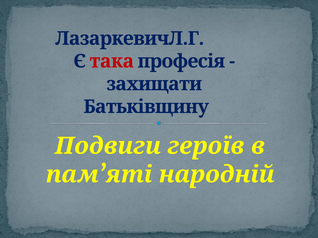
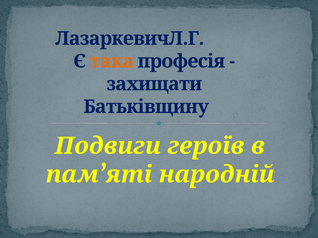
така colour: red -> orange (112, 61)
